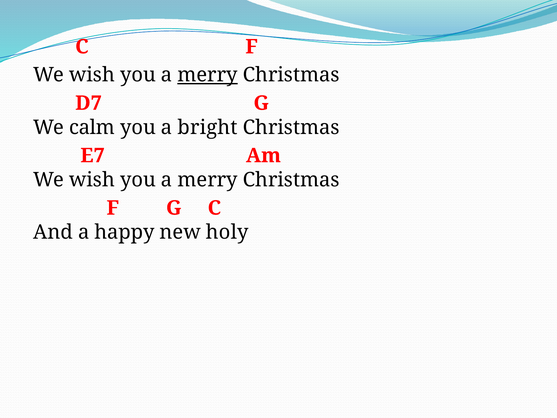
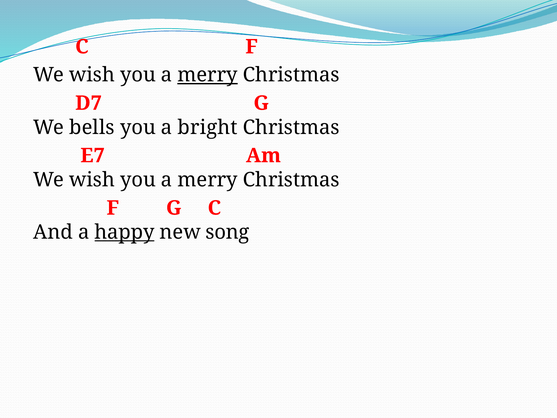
calm: calm -> bells (92, 127)
happy underline: none -> present (125, 232)
holy: holy -> song (227, 232)
